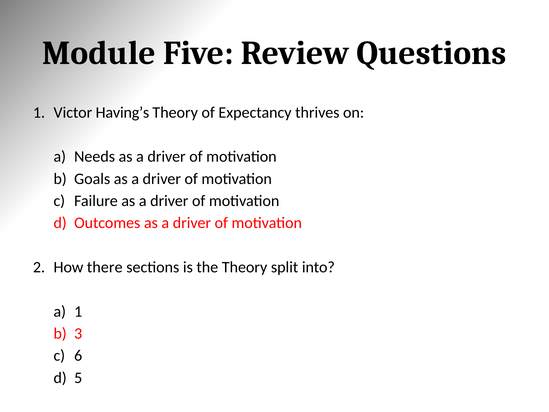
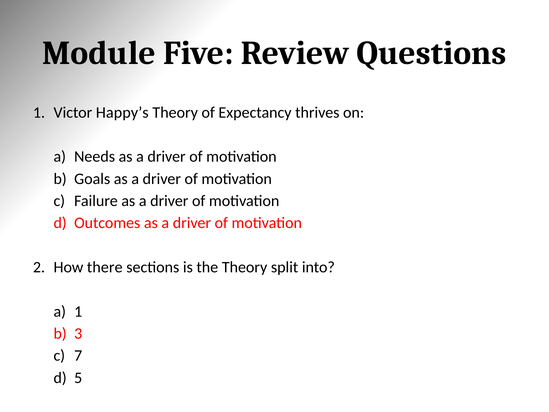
Having’s: Having’s -> Happy’s (122, 112)
6: 6 -> 7 (78, 355)
